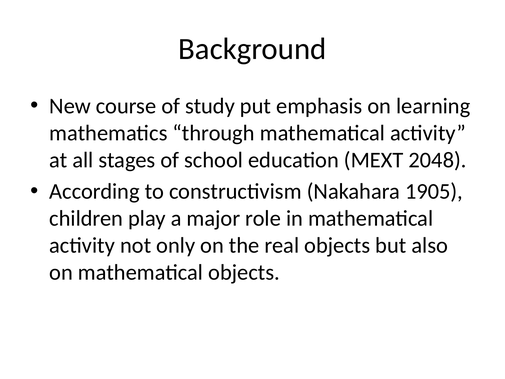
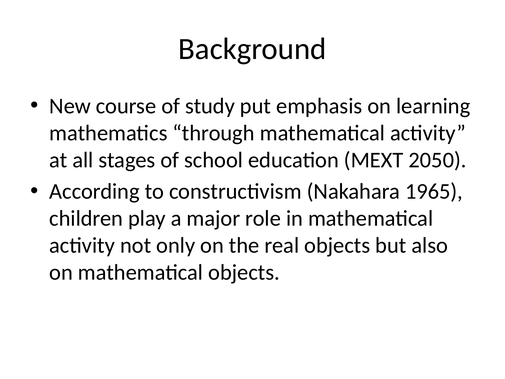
2048: 2048 -> 2050 (438, 160)
1905: 1905 -> 1965 (434, 191)
